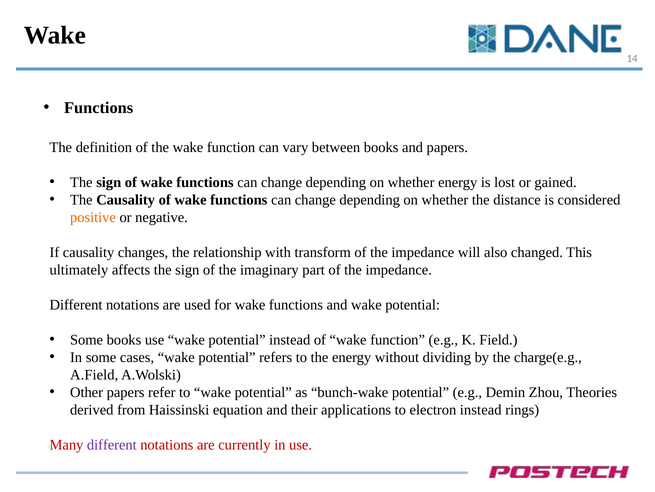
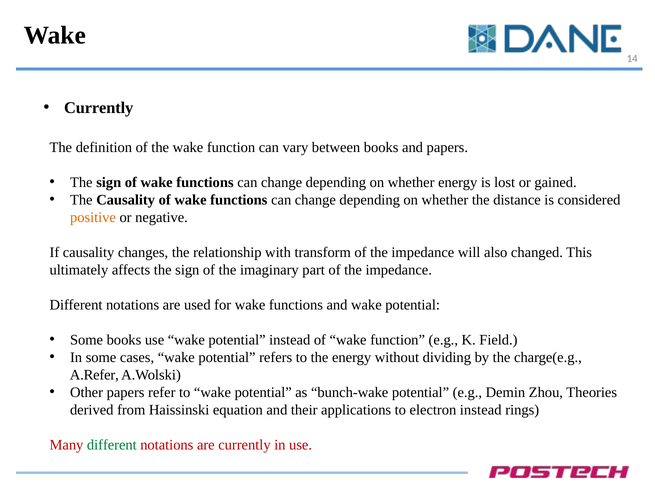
Functions: Functions -> Currently (99, 108)
A.Field: A.Field -> A.Refer (94, 374)
different colour: purple -> green (112, 444)
